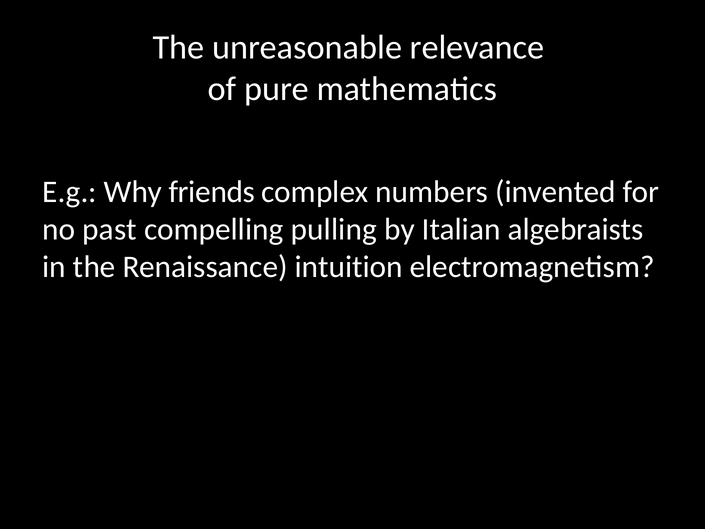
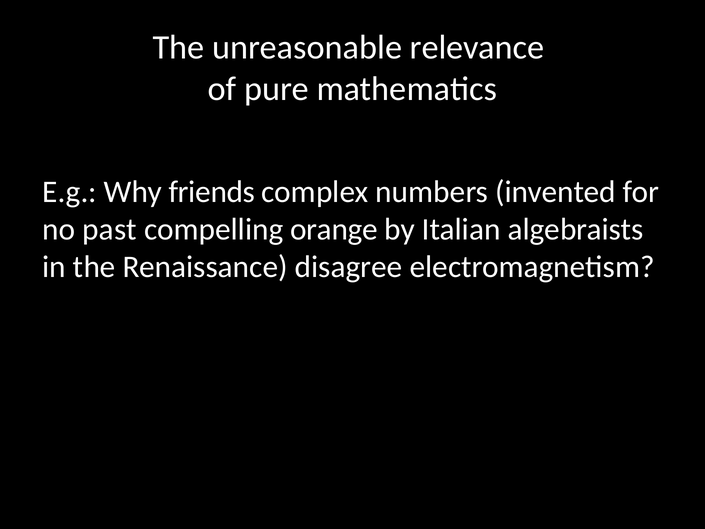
pulling: pulling -> orange (334, 229)
intuition: intuition -> disagree (349, 267)
